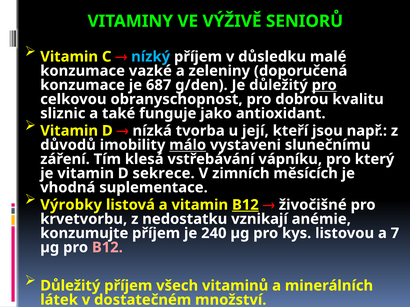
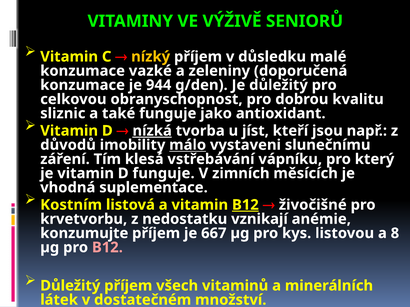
nízký colour: light blue -> yellow (151, 57)
687: 687 -> 944 (159, 85)
pro underline: present -> none (324, 85)
nízká underline: none -> present (152, 131)
její: její -> jíst (255, 131)
D sekrece: sekrece -> funguje (164, 174)
Výrobky: Výrobky -> Kostním (71, 205)
240: 240 -> 667 (214, 234)
7: 7 -> 8 (395, 234)
